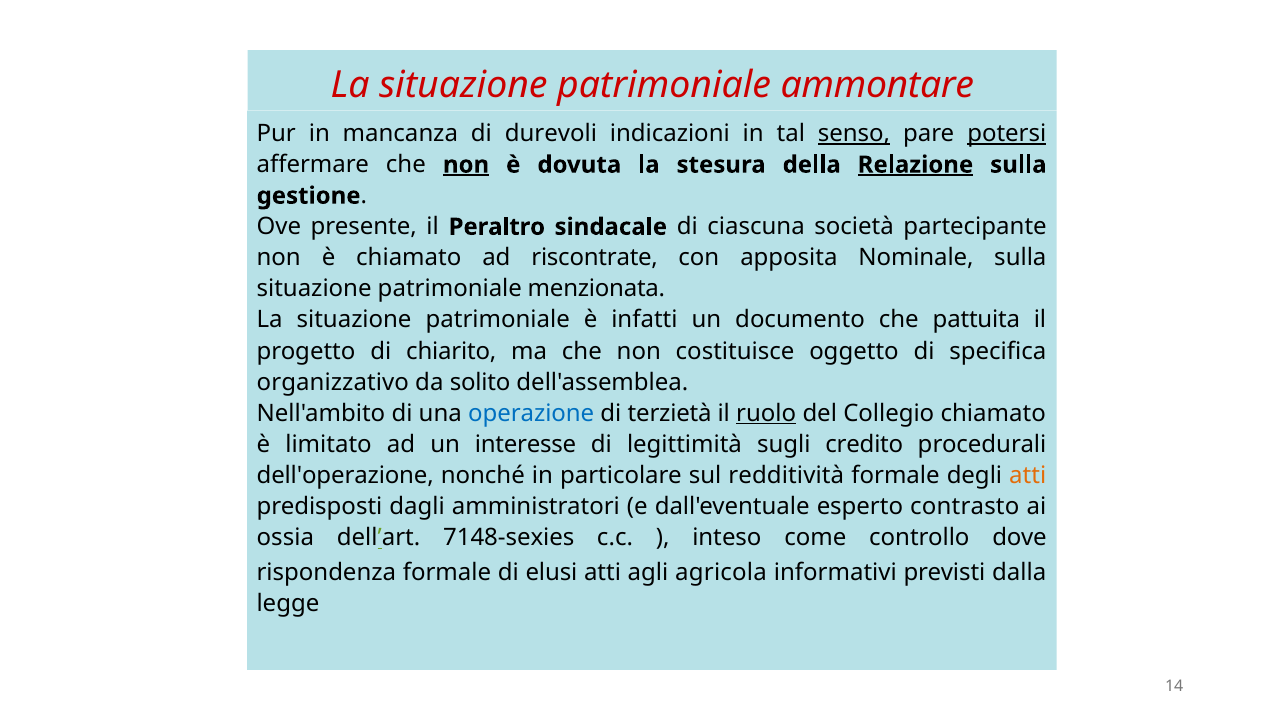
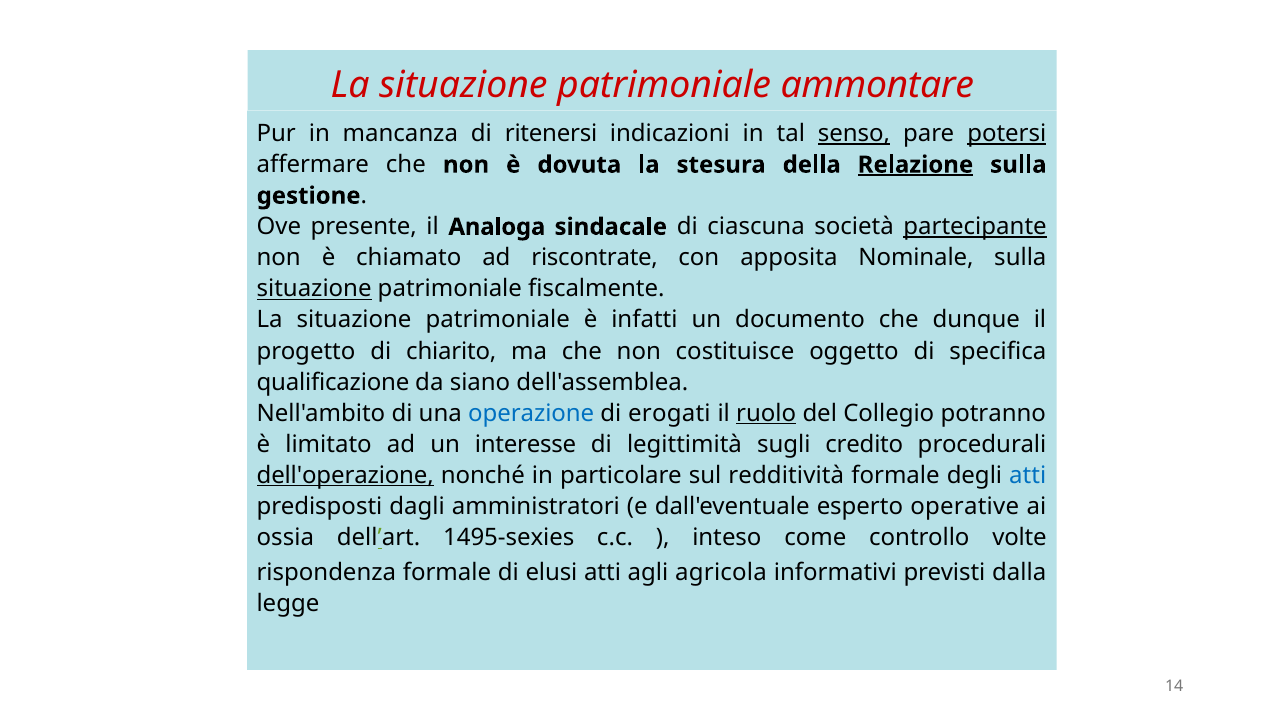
durevoli: durevoli -> ritenersi (551, 134)
non underline: present -> none (466, 165)
Peraltro: Peraltro -> Analoga (497, 227)
partecipante underline: none -> present (975, 227)
situazione underline: none -> present (314, 289)
menzionata: menzionata -> fiscalmente (596, 289)
pattuita: pattuita -> dunque (976, 320)
organizzativo: organizzativo -> qualificazione (333, 382)
solito: solito -> siano (480, 382)
terzietà: terzietà -> erogati (669, 414)
Collegio chiamato: chiamato -> potranno (993, 414)
dell'operazione underline: none -> present (345, 476)
atti colour: orange -> blue (1028, 476)
contrasto: contrasto -> operative (965, 507)
7148-sexies: 7148-sexies -> 1495-sexies (509, 538)
dove: dove -> volte (1019, 538)
